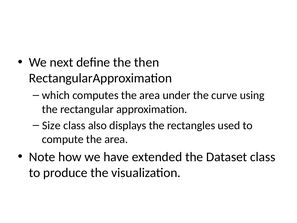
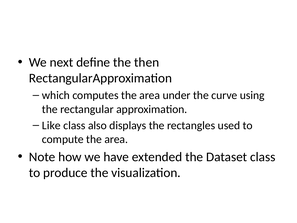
Size: Size -> Like (51, 125)
